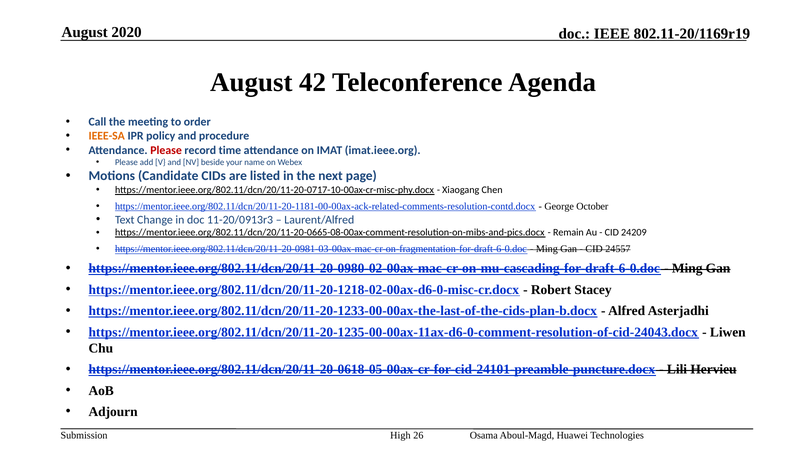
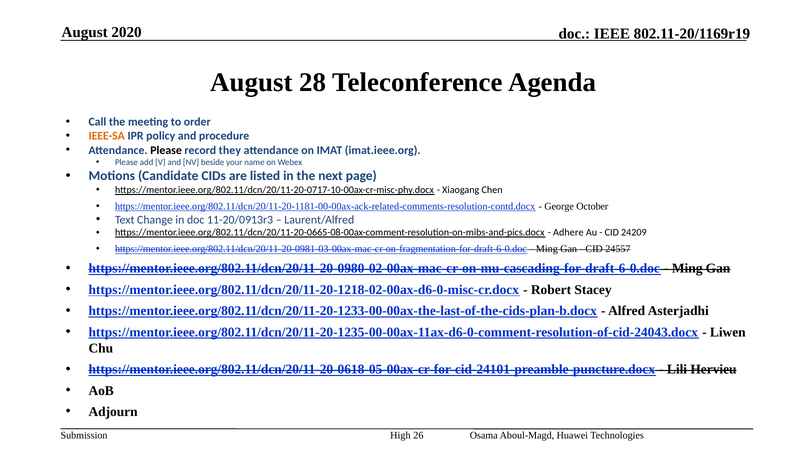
42: 42 -> 28 (313, 83)
Please colour: red -> black (166, 150)
time: time -> they (230, 150)
Remain: Remain -> Adhere (568, 233)
